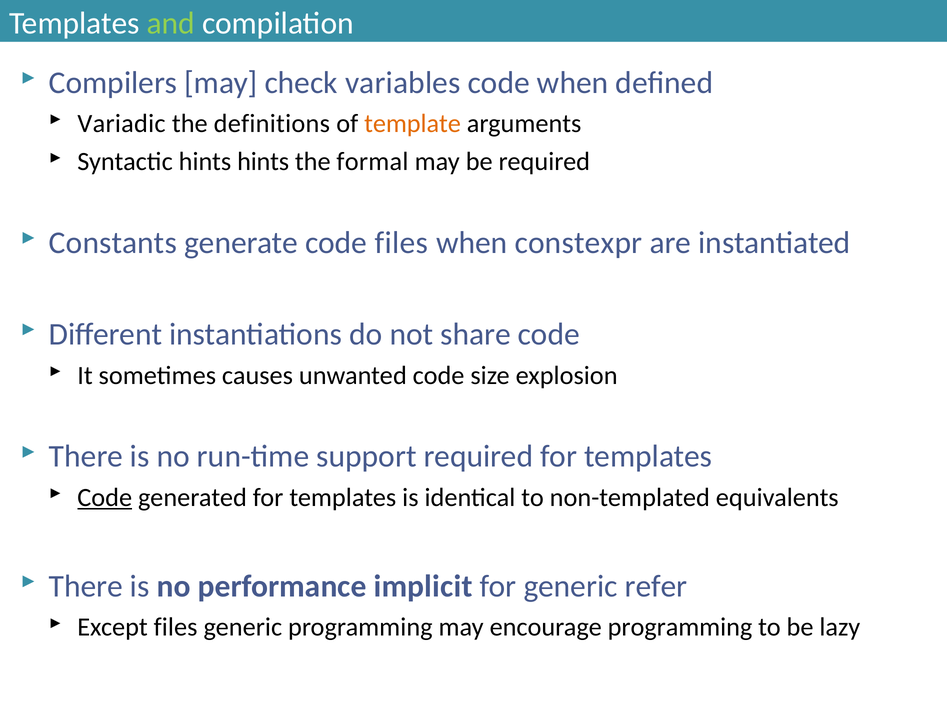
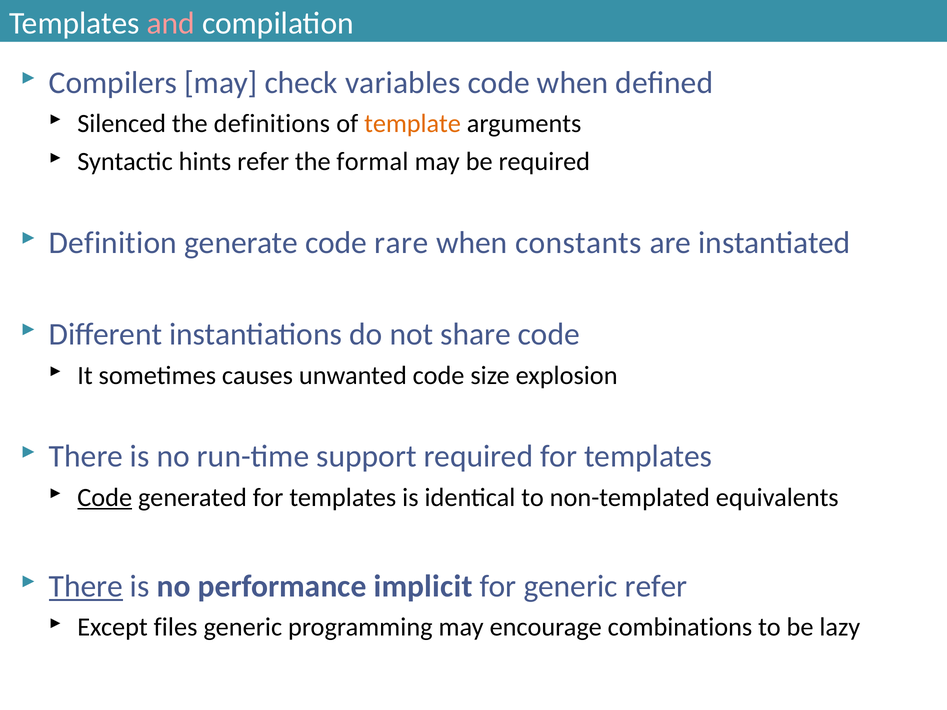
and colour: light green -> pink (171, 23)
Variadic: Variadic -> Silenced (122, 124)
hints hints: hints -> refer (263, 162)
Constants: Constants -> Definition (113, 243)
code files: files -> rare (401, 243)
constexpr: constexpr -> constants (578, 243)
There underline: none -> present (86, 586)
encourage programming: programming -> combinations (680, 627)
